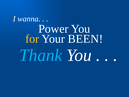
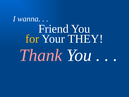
Power: Power -> Friend (53, 29)
BEEN: BEEN -> THEY (85, 39)
Thank colour: light blue -> pink (41, 55)
